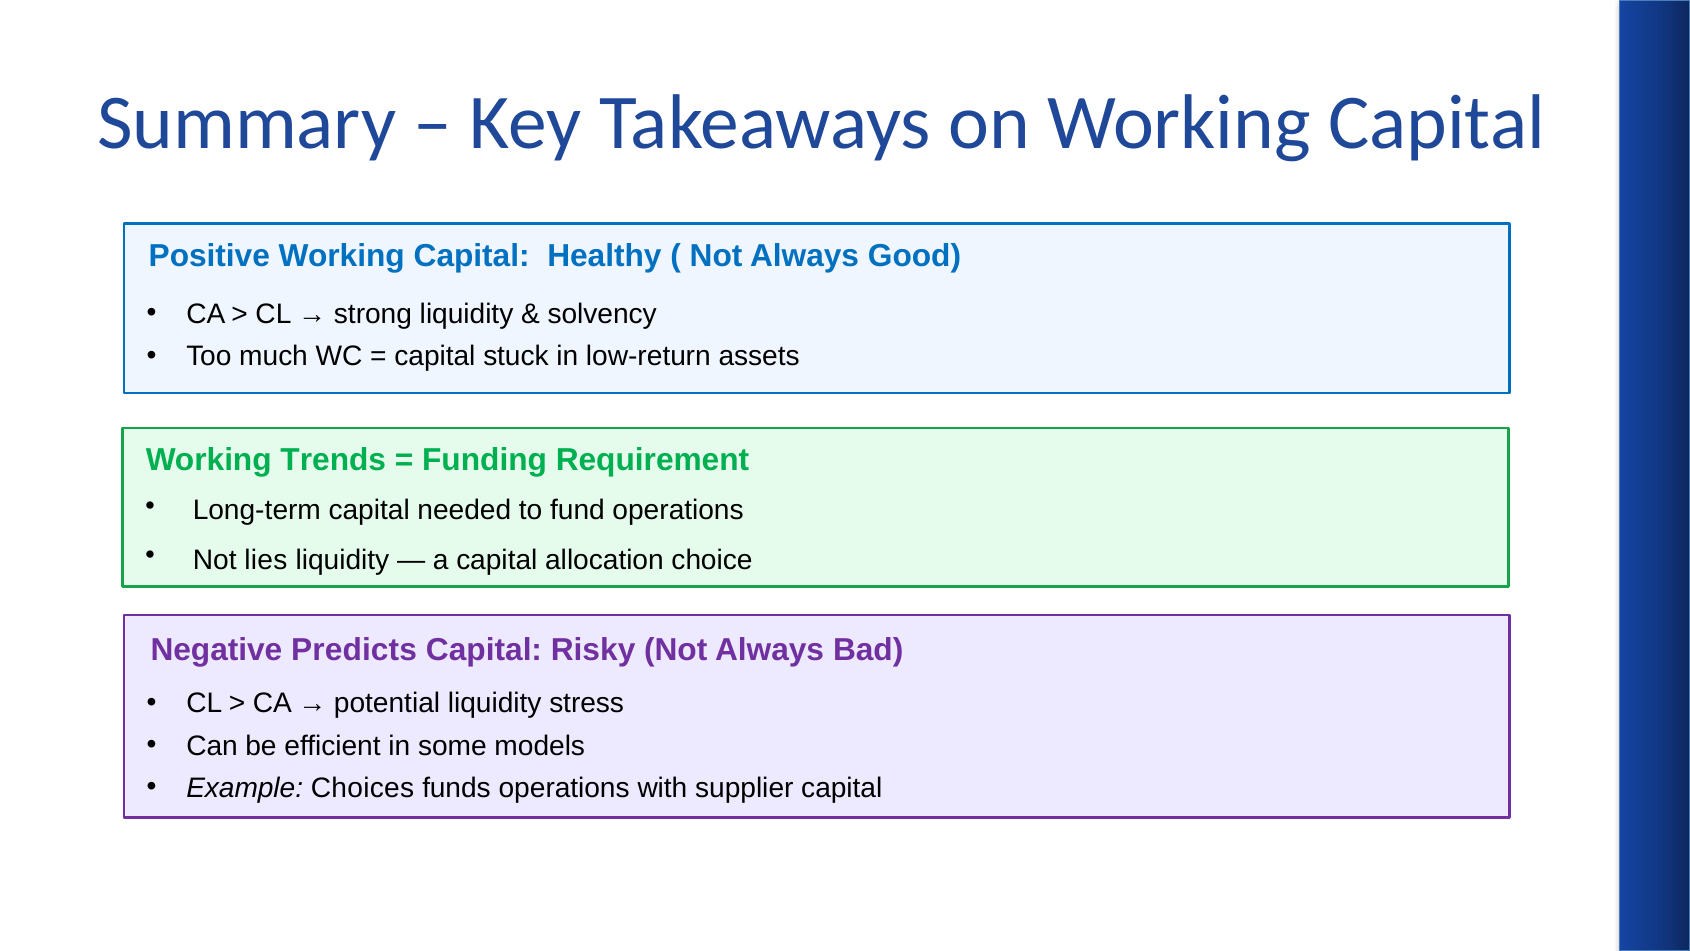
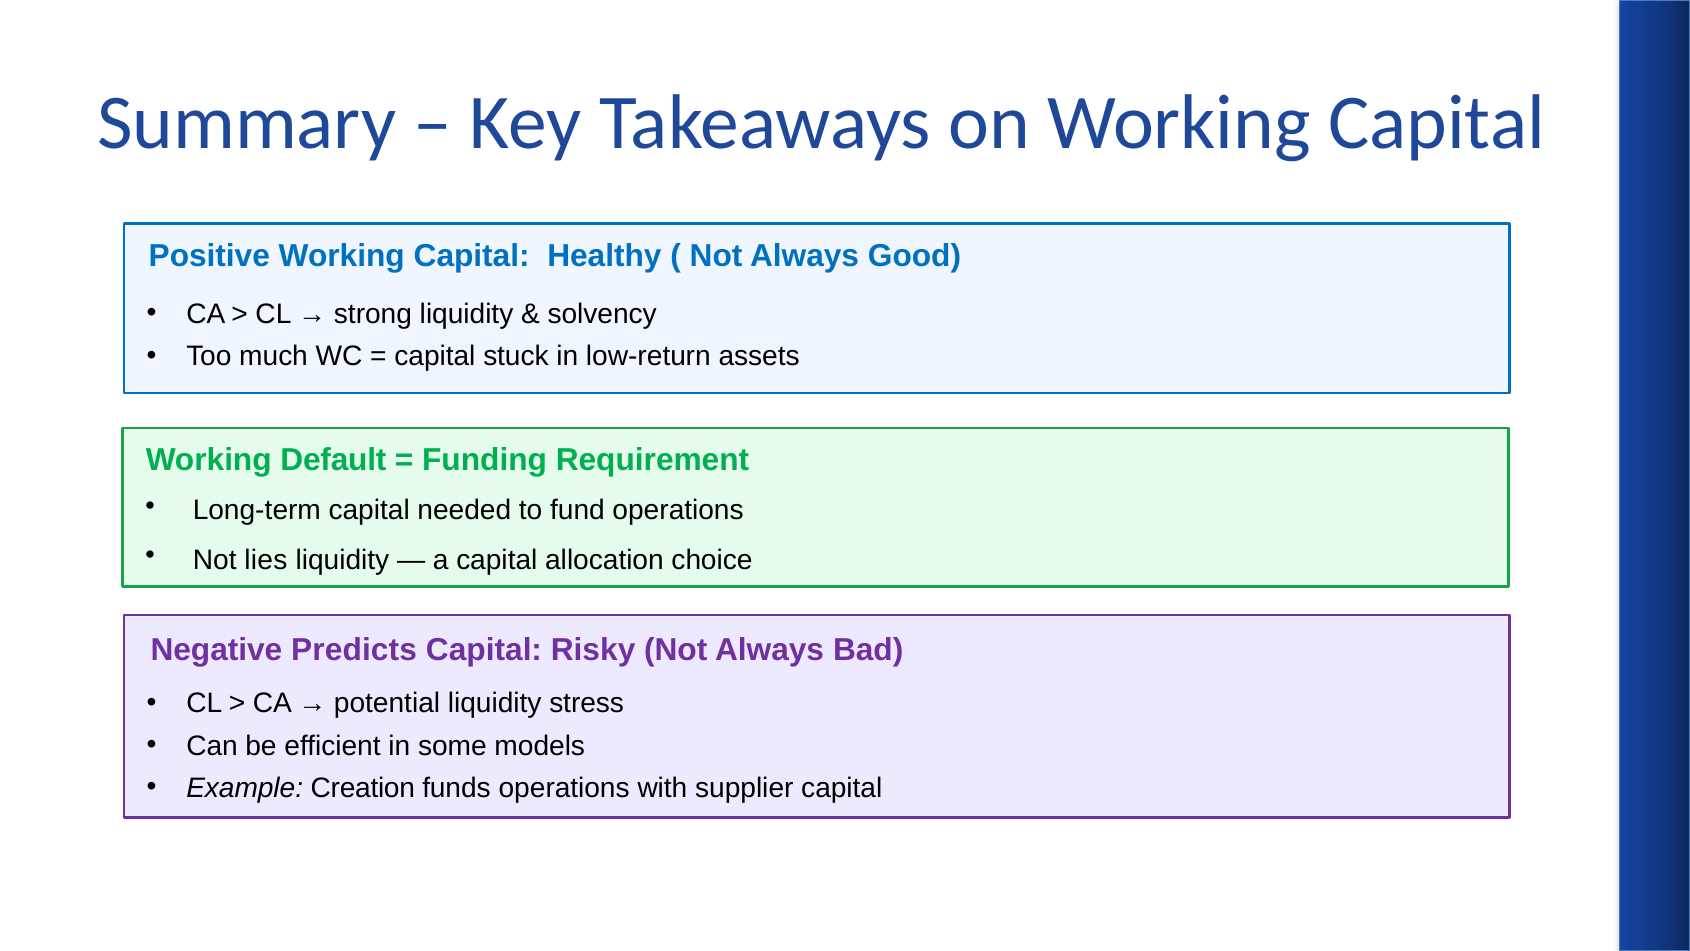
Trends: Trends -> Default (333, 460)
Choices: Choices -> Creation (363, 788)
